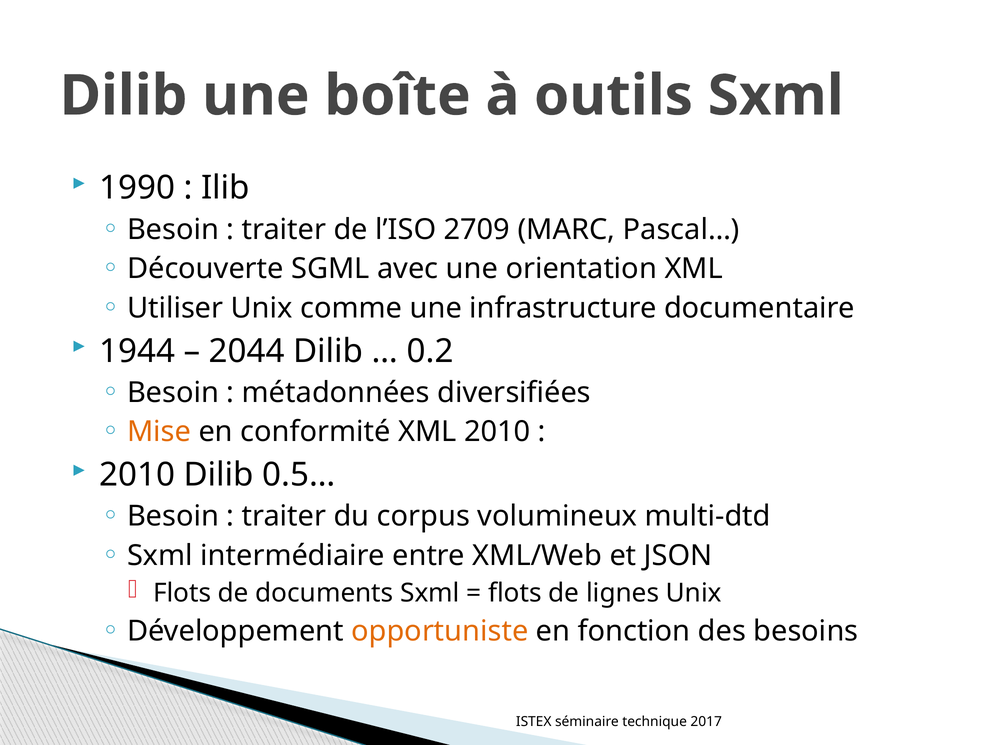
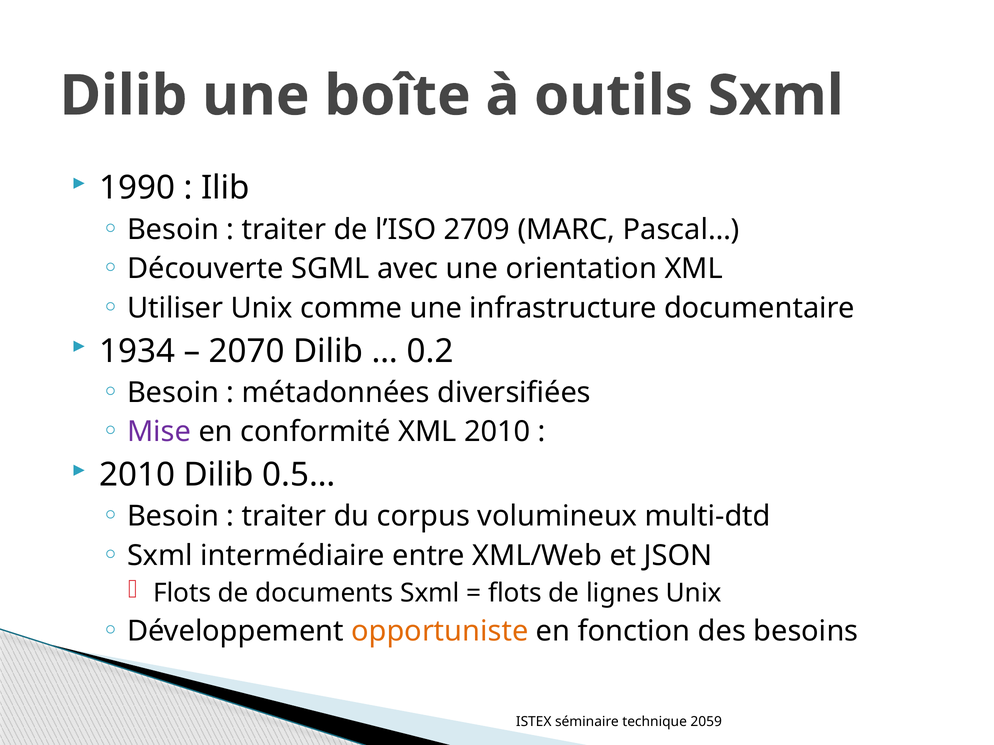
1944: 1944 -> 1934 (137, 351)
2044: 2044 -> 2070 (247, 351)
Mise colour: orange -> purple (159, 432)
2017: 2017 -> 2059 (706, 722)
